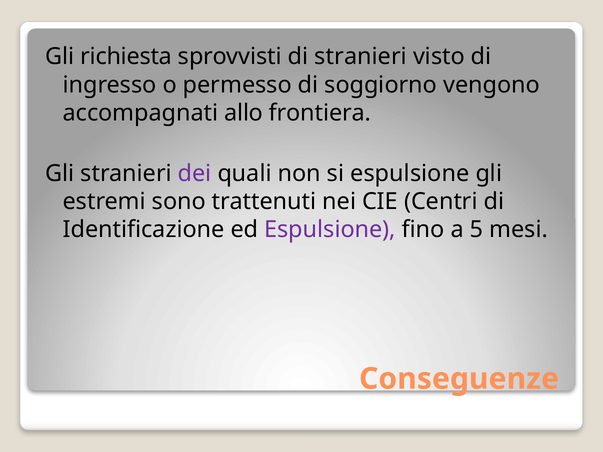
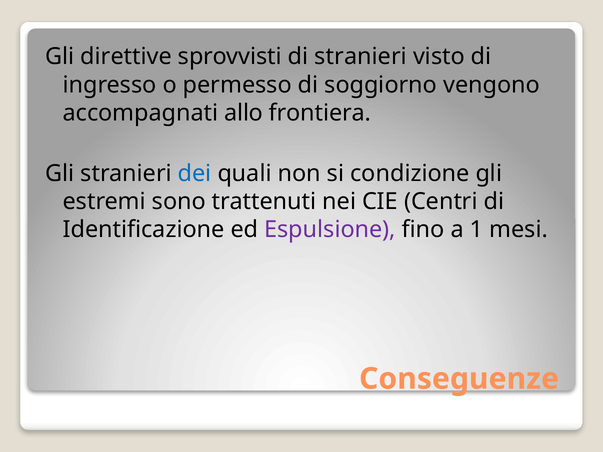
richiesta: richiesta -> direttive (126, 57)
dei colour: purple -> blue (195, 174)
si espulsione: espulsione -> condizione (410, 174)
5: 5 -> 1 (476, 230)
